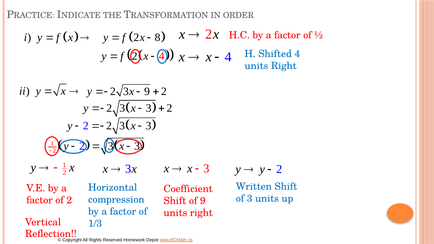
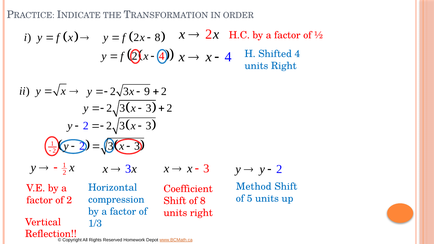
Written: Written -> Method (254, 187)
of 3: 3 -> 5 (250, 199)
of 9: 9 -> 8 (203, 201)
